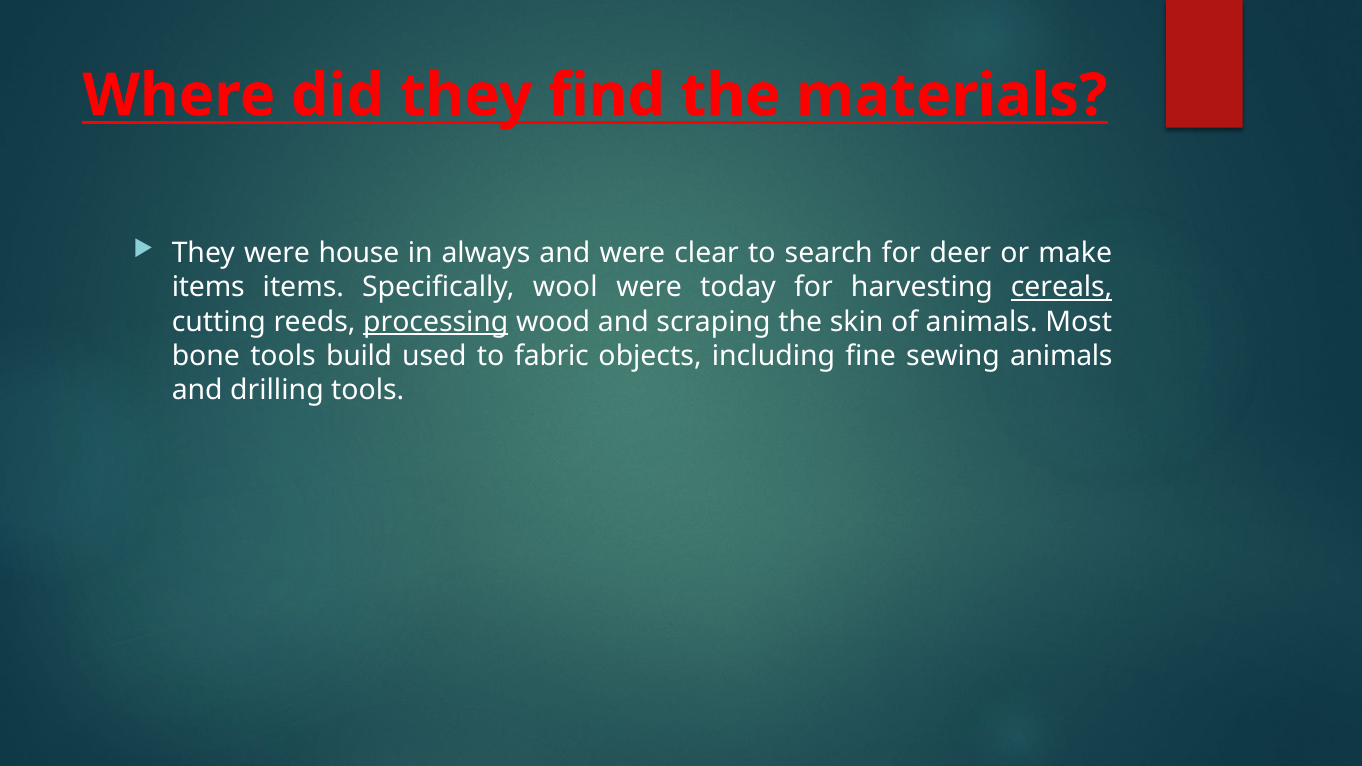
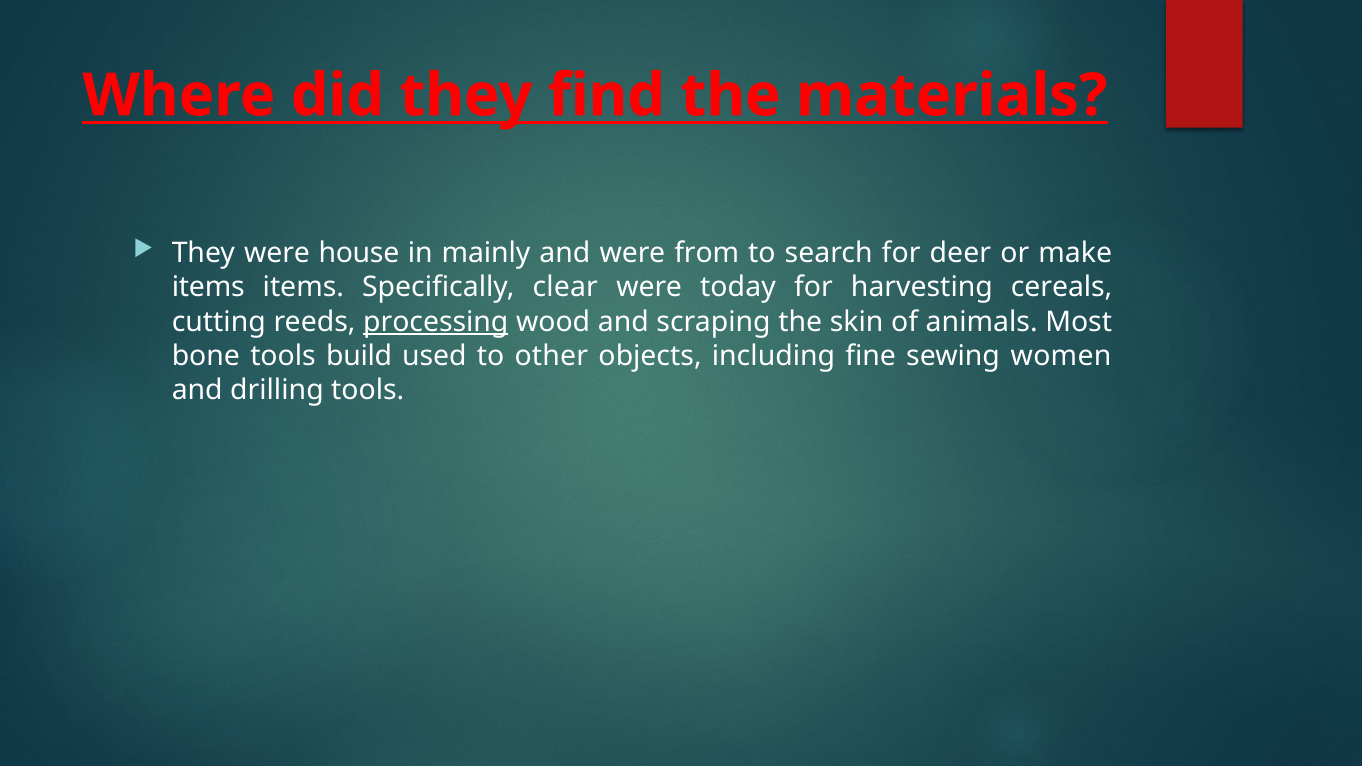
always: always -> mainly (486, 254)
clear: clear -> from (707, 254)
wool: wool -> clear (565, 288)
cereals underline: present -> none (1062, 288)
fabric: fabric -> other (551, 356)
sewing animals: animals -> women (1061, 356)
